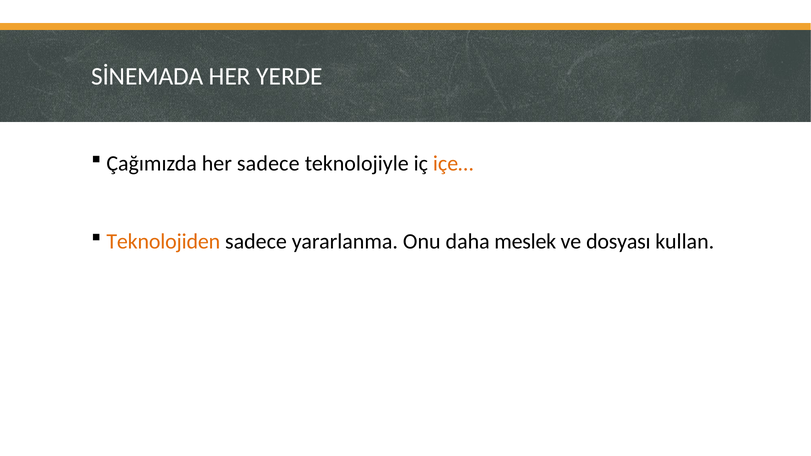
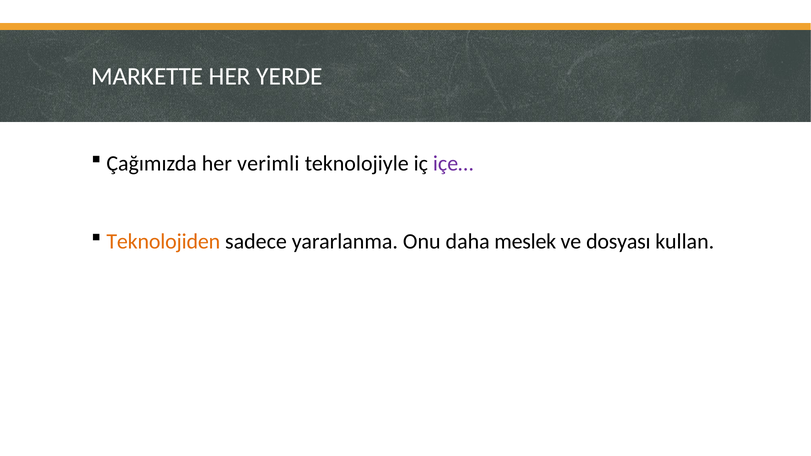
SİNEMADA: SİNEMADA -> MARKETTE (147, 77)
her sadece: sadece -> verimli (268, 164)
içe… colour: orange -> purple (453, 164)
